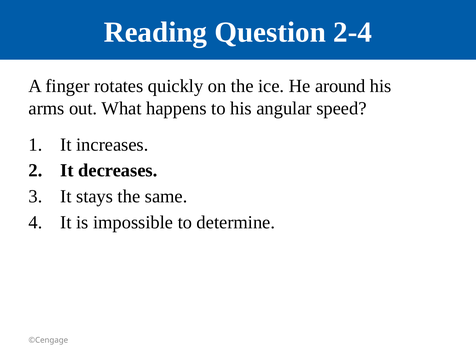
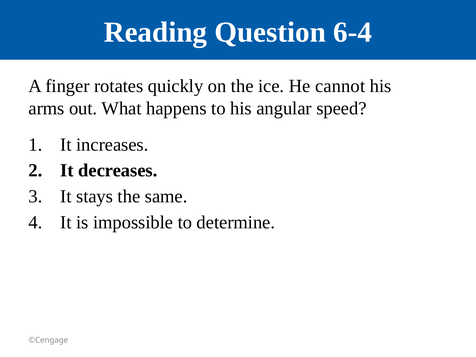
2-4: 2-4 -> 6-4 (353, 32)
around: around -> cannot (340, 86)
